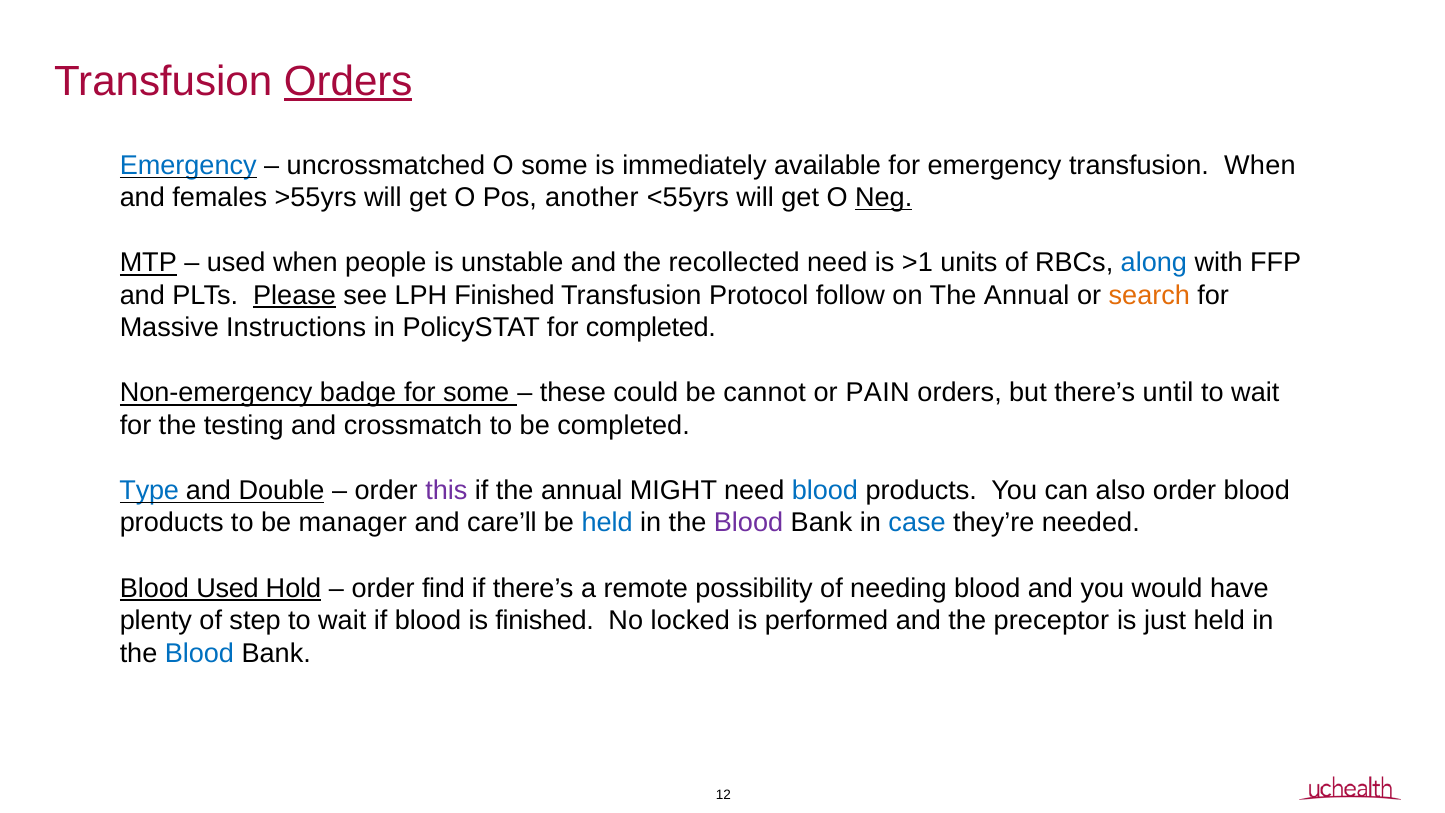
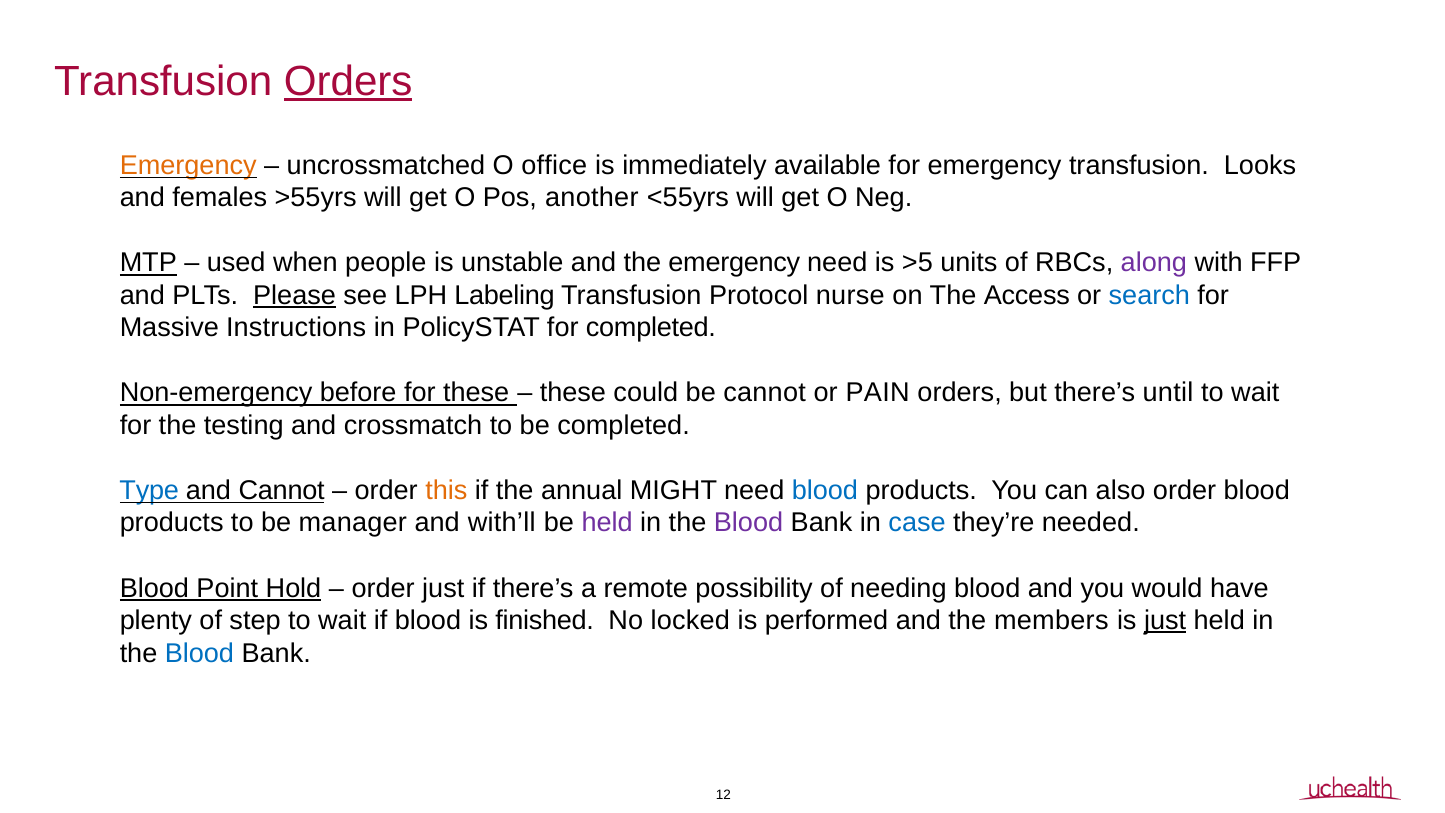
Emergency colour: blue -> orange (188, 165)
O some: some -> office (554, 165)
transfusion When: When -> Looks (1260, 165)
Neg underline: present -> none (884, 198)
the recollected: recollected -> emergency (734, 263)
>1: >1 -> >5 (917, 263)
along colour: blue -> purple (1154, 263)
LPH Finished: Finished -> Labeling (505, 295)
follow: follow -> nurse (850, 295)
on The Annual: Annual -> Access (1027, 295)
search colour: orange -> blue (1149, 295)
badge: badge -> before (358, 393)
for some: some -> these (476, 393)
and Double: Double -> Cannot (282, 490)
this colour: purple -> orange (446, 490)
care’ll: care’ll -> with’ll (502, 523)
held colour: blue -> purple (607, 523)
Blood Used: Used -> Point (227, 588)
order find: find -> just (443, 588)
preceptor: preceptor -> members (1051, 620)
just underline: none -> present (1165, 620)
